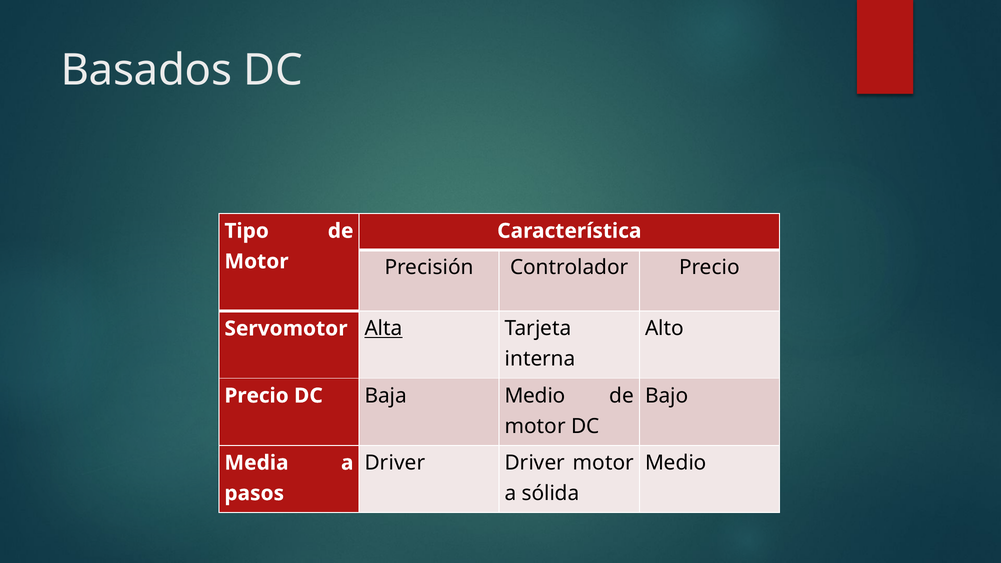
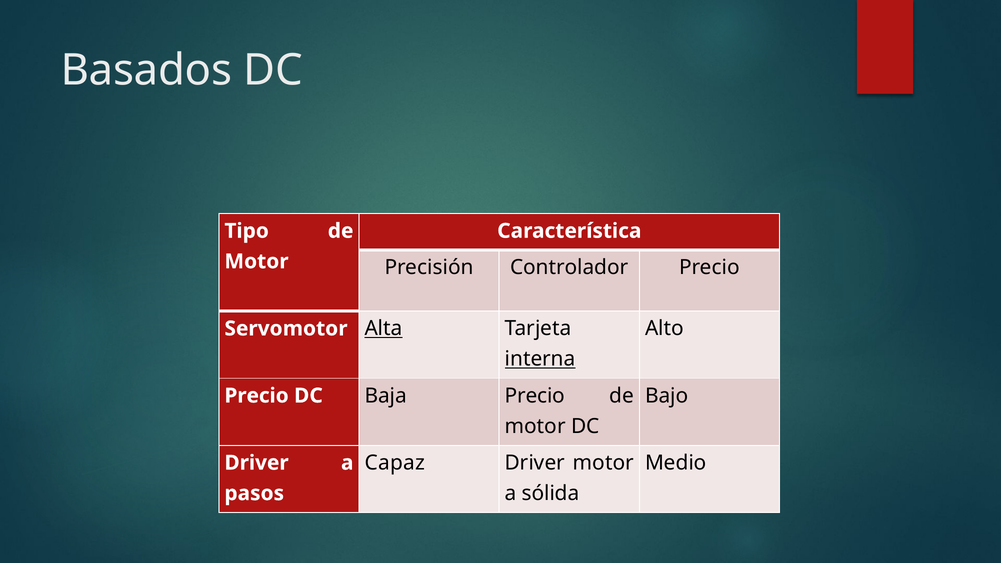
interna underline: none -> present (540, 359)
Baja Medio: Medio -> Precio (535, 396)
Driver: Driver -> Capaz (395, 463)
Media: Media -> Driver (257, 463)
